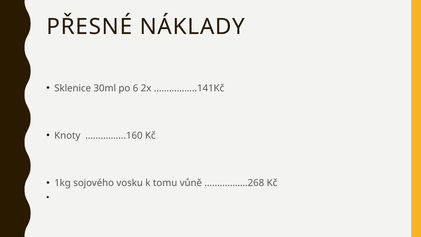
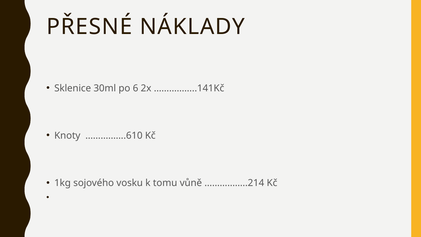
…………….160: …………….160 -> …………….610 (114, 136)
……………..268: ……………..268 -> ……………..214 (234, 183)
